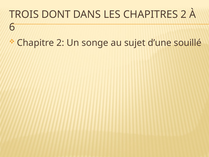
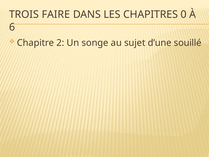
DONT: DONT -> FAIRE (56, 14)
CHAPITRES 2: 2 -> 0 (184, 14)
